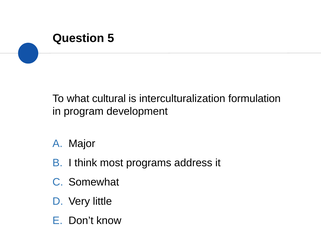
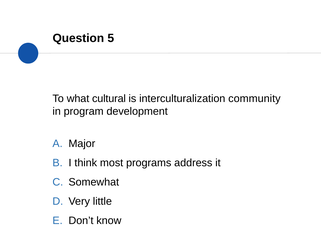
formulation: formulation -> community (254, 98)
